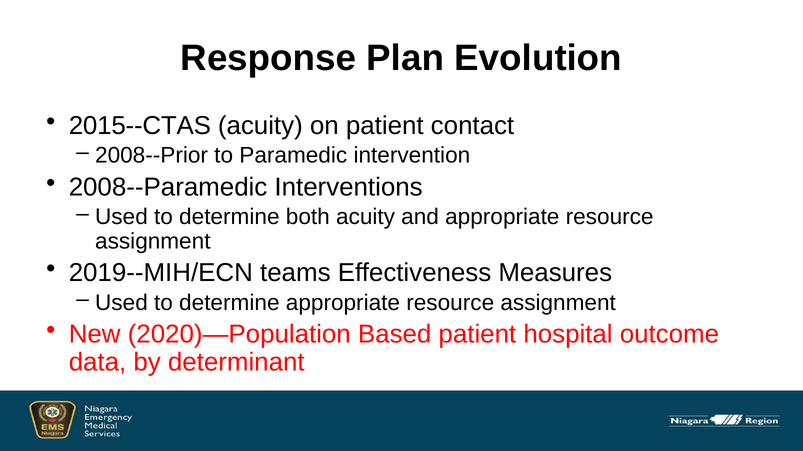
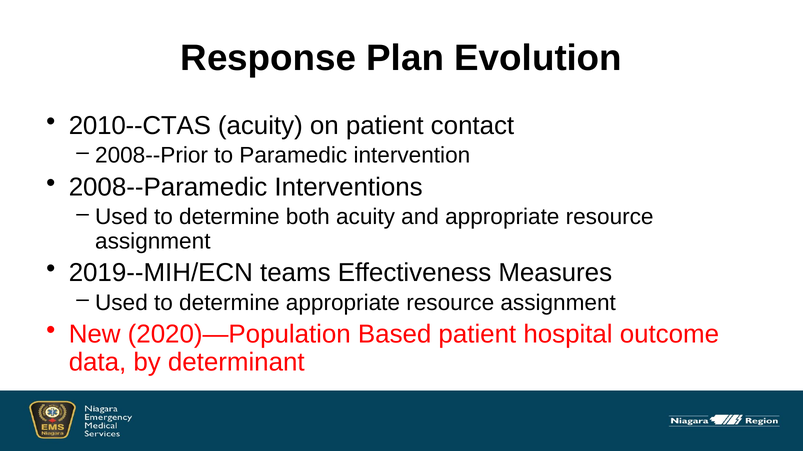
2015--CTAS: 2015--CTAS -> 2010--CTAS (140, 126)
